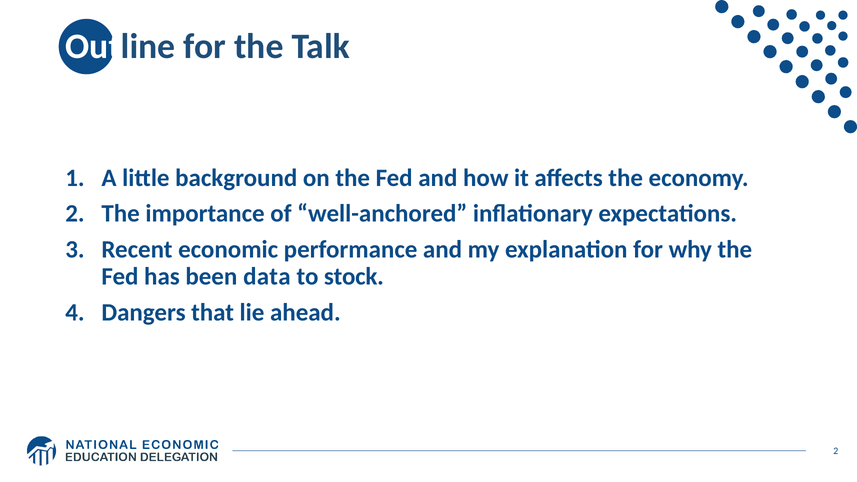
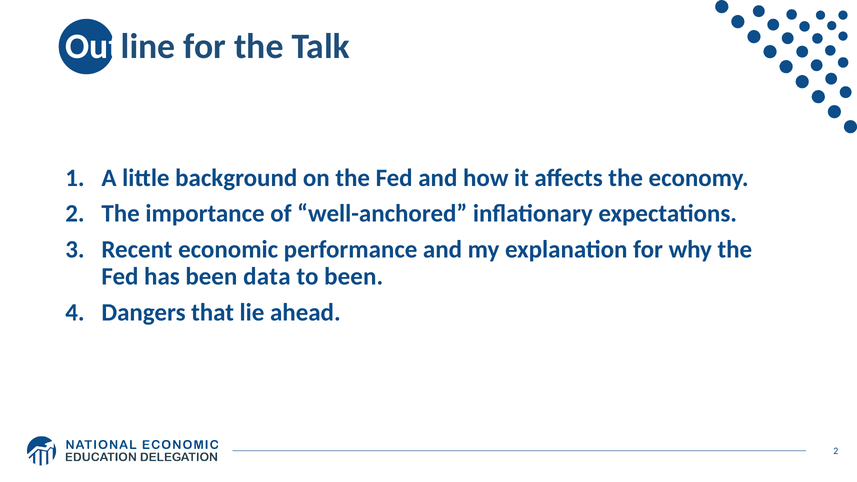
to stock: stock -> been (354, 277)
